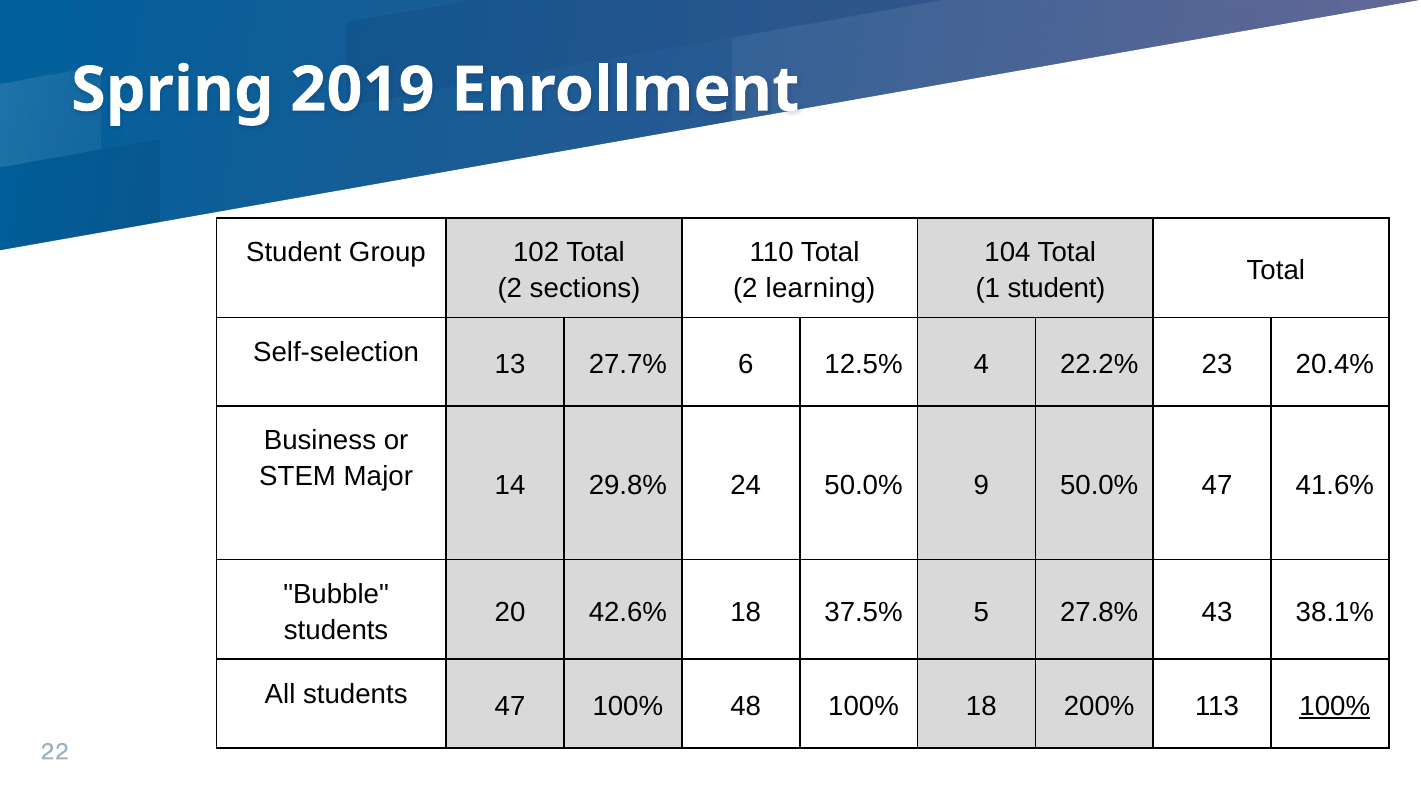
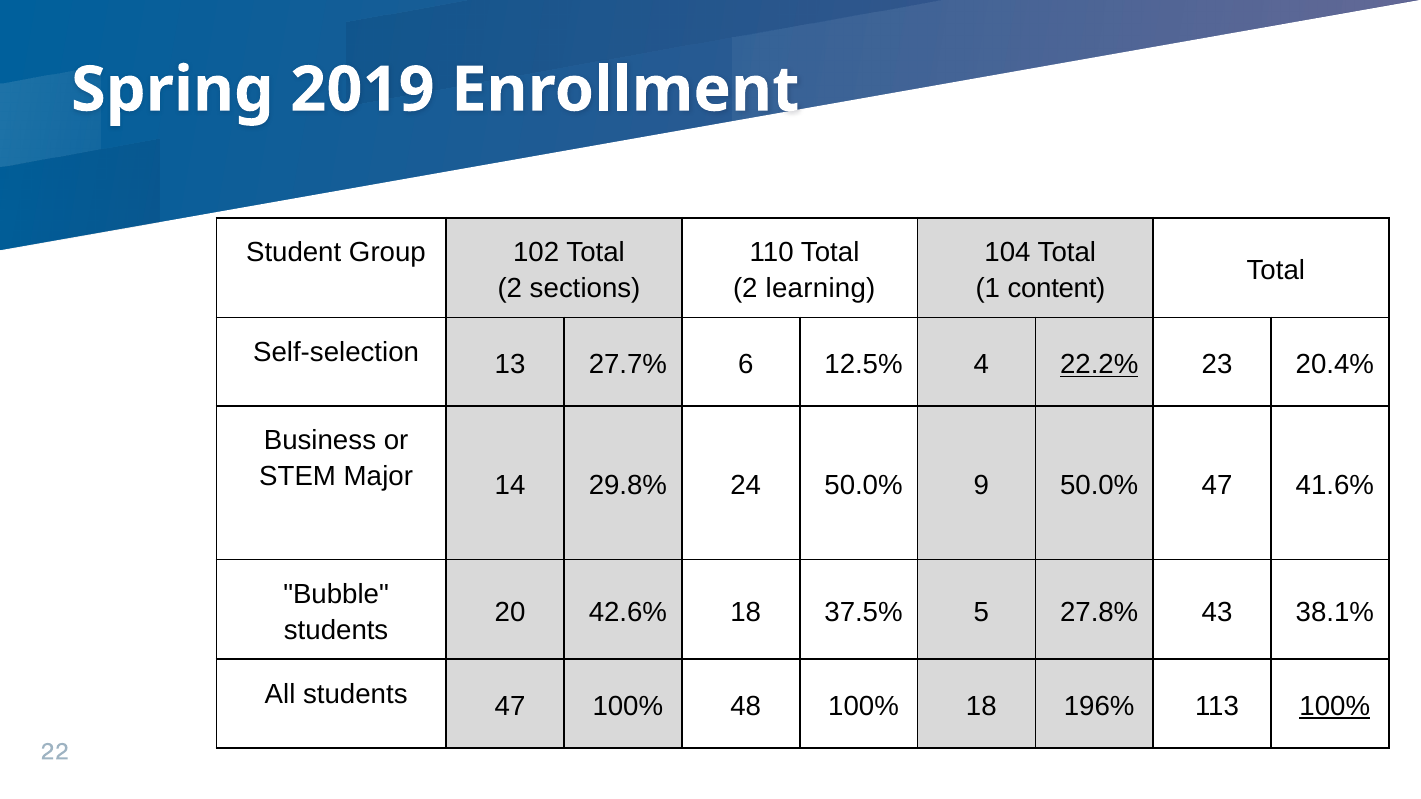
1 student: student -> content (1056, 288)
22.2% underline: none -> present (1099, 365)
200%: 200% -> 196% (1099, 707)
